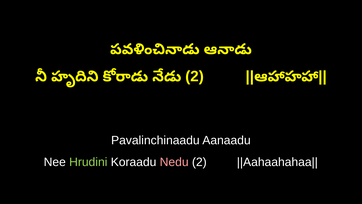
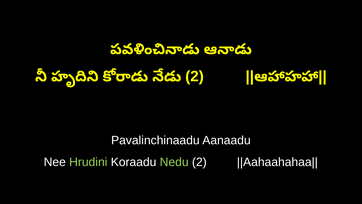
Nedu colour: pink -> light green (174, 162)
